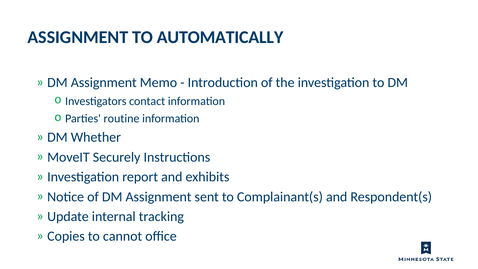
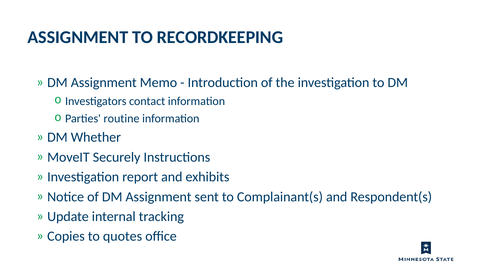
AUTOMATICALLY: AUTOMATICALLY -> RECORDKEEPING (220, 37)
cannot: cannot -> quotes (123, 236)
